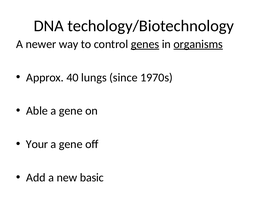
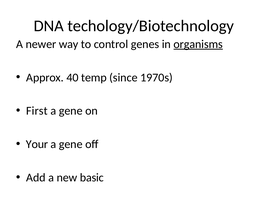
genes underline: present -> none (145, 44)
lungs: lungs -> temp (94, 77)
Able: Able -> First (37, 111)
